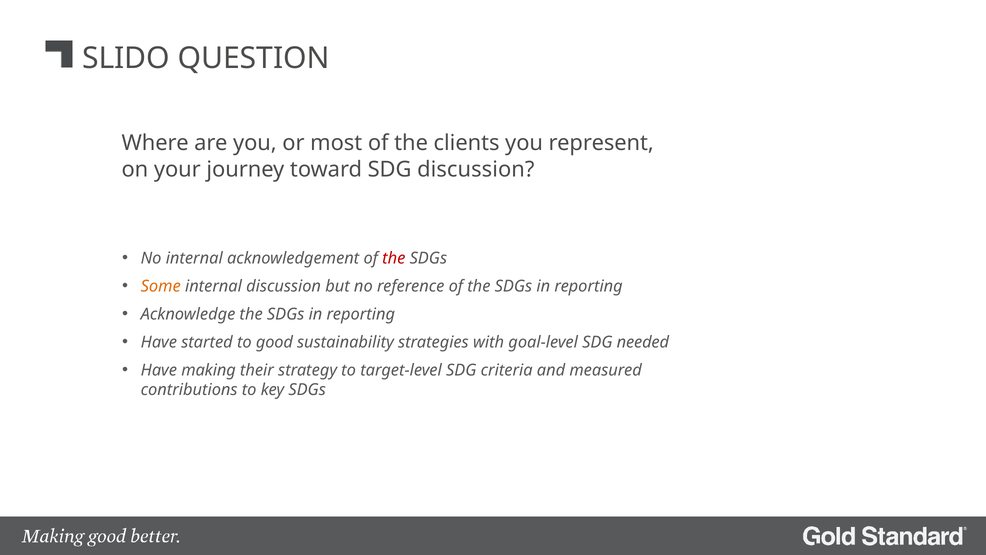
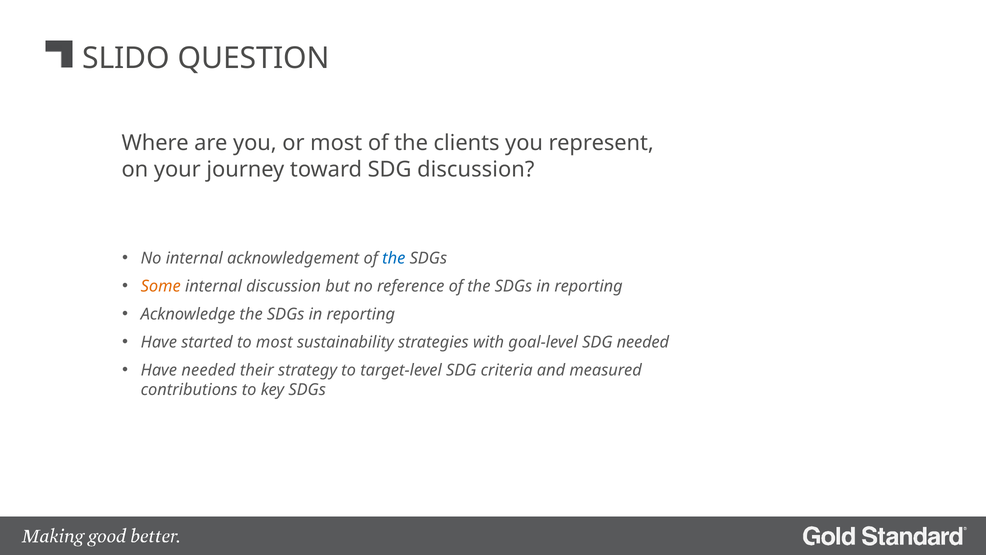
the colour: red -> blue (394, 258)
to good: good -> most (274, 342)
Have making: making -> needed (208, 370)
